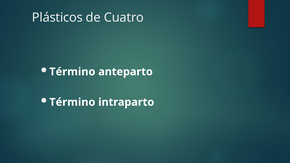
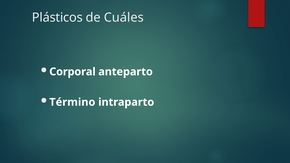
Cuatro: Cuatro -> Cuáles (124, 17)
Término: Término -> Corporal (72, 72)
